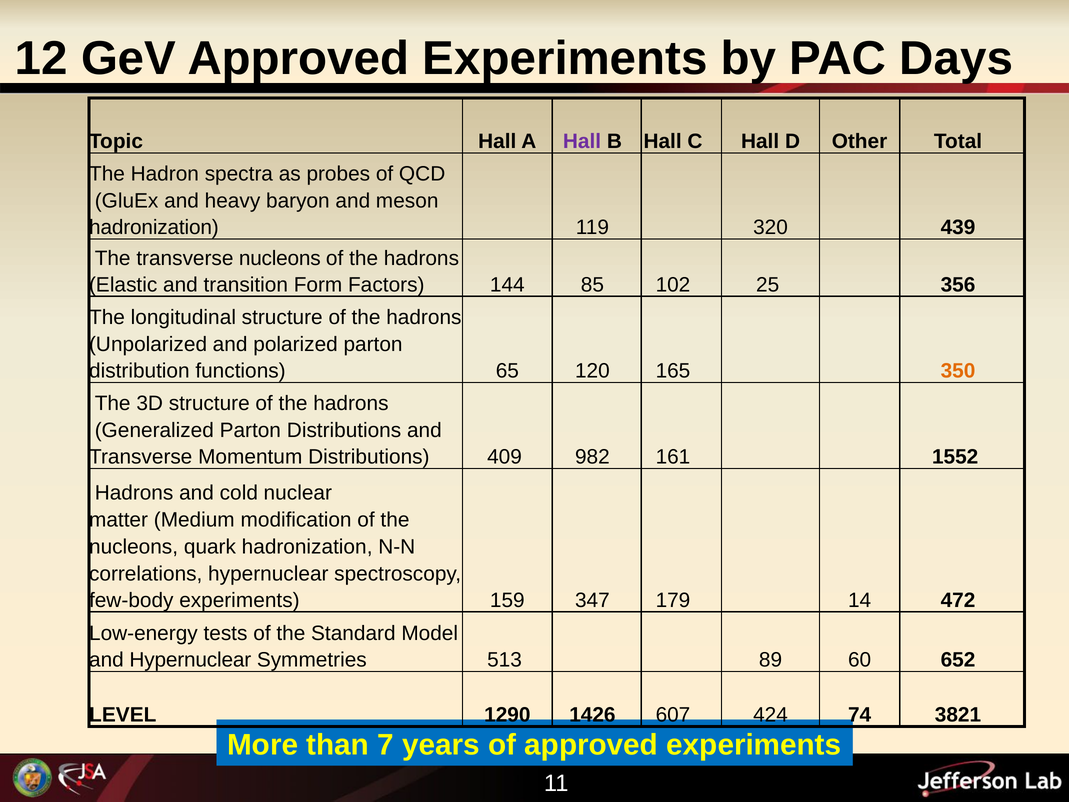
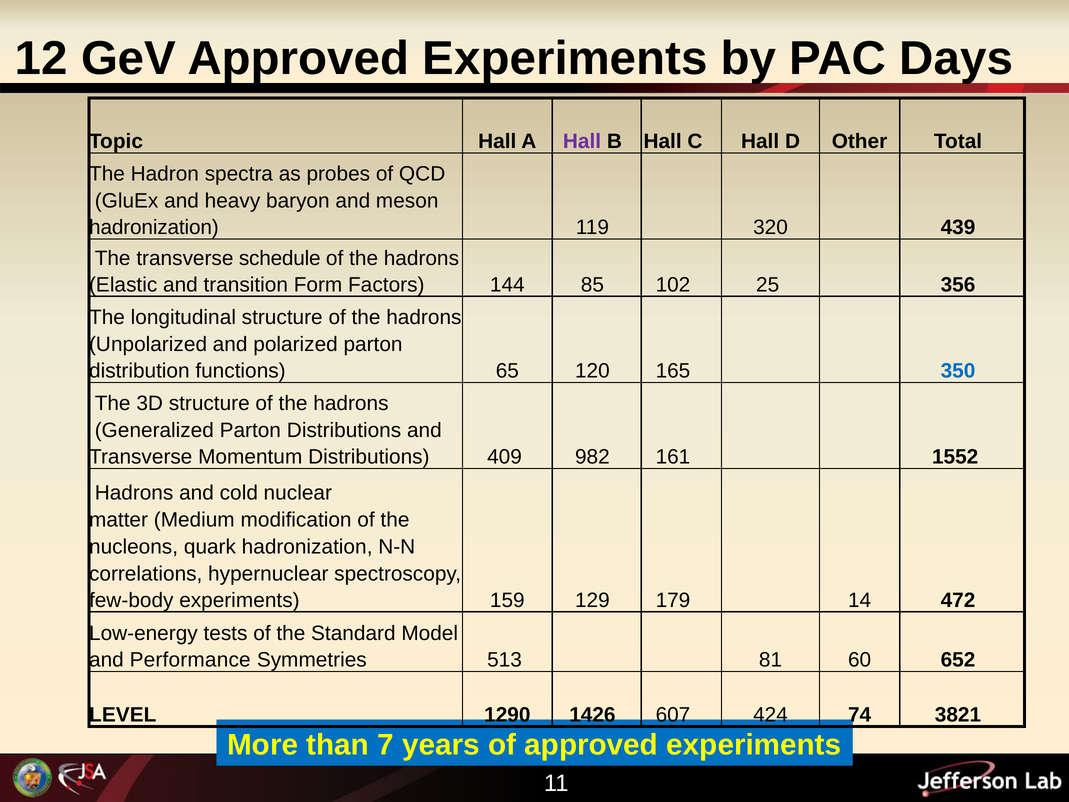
transverse nucleons: nucleons -> schedule (280, 258)
350 colour: orange -> blue (958, 371)
347: 347 -> 129 (592, 600)
and Hypernuclear: Hypernuclear -> Performance (190, 660)
89: 89 -> 81 (771, 660)
